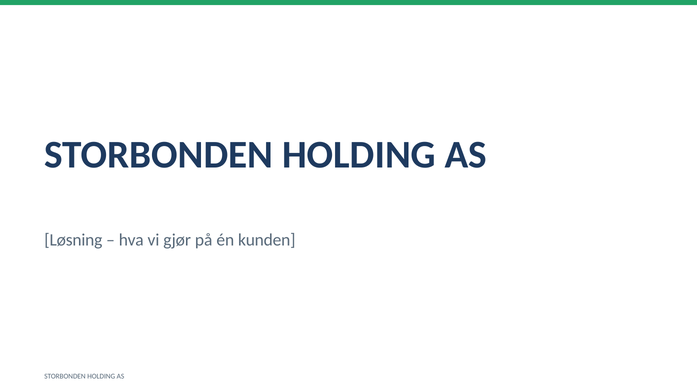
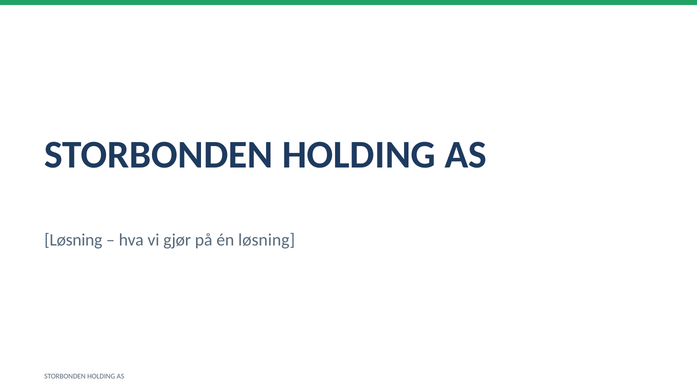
én kunden: kunden -> løsning (267, 240)
